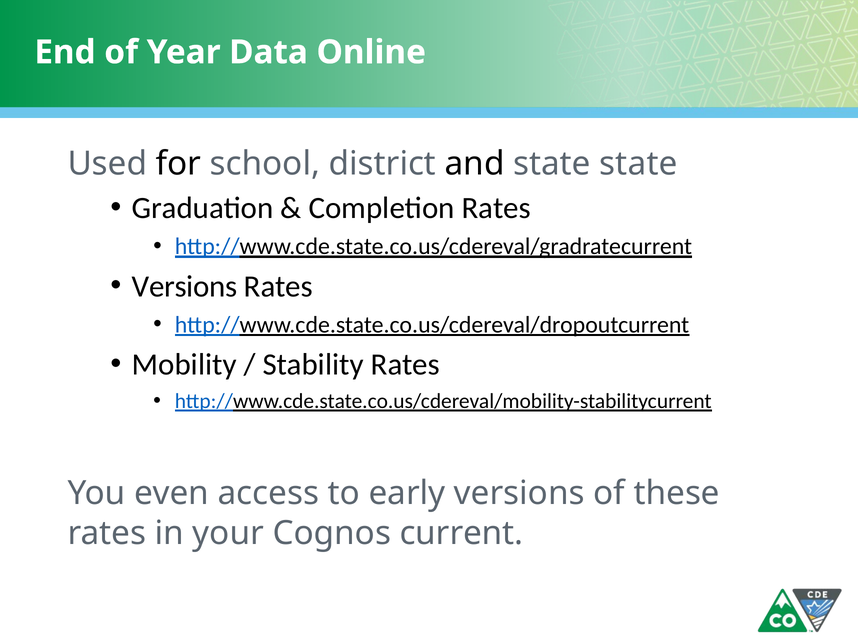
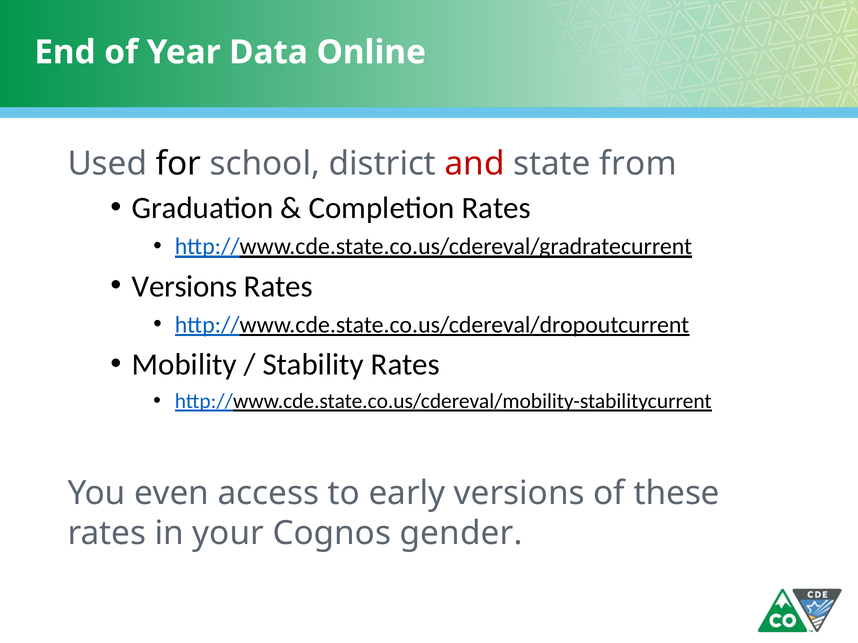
and colour: black -> red (475, 164)
state state: state -> from (638, 164)
current: current -> gender (461, 534)
